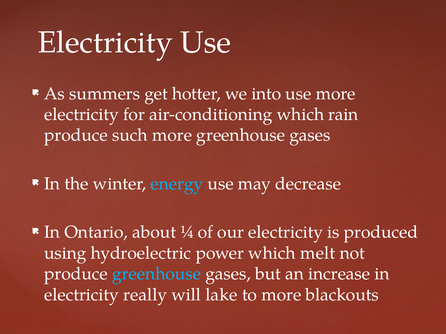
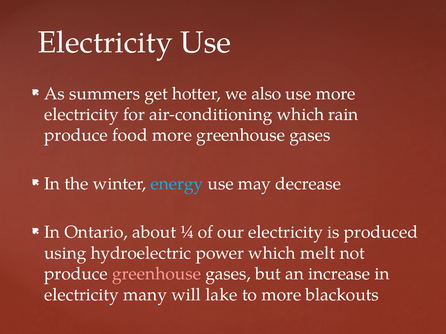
into: into -> also (266, 94)
such: such -> food (130, 135)
greenhouse colour: light blue -> pink (157, 274)
really: really -> many (145, 295)
